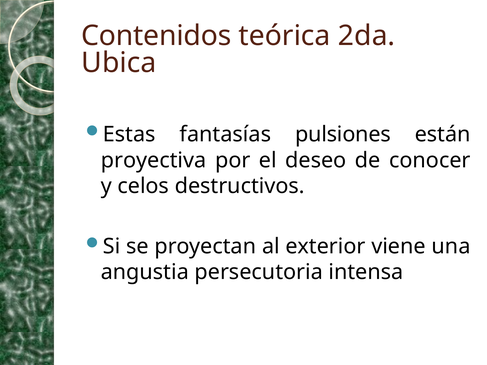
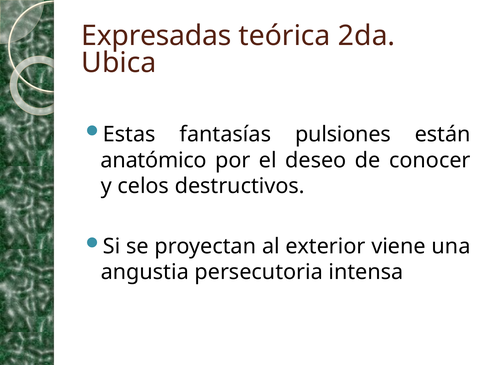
Contenidos: Contenidos -> Expresadas (156, 36)
proyectiva: proyectiva -> anatómico (154, 160)
